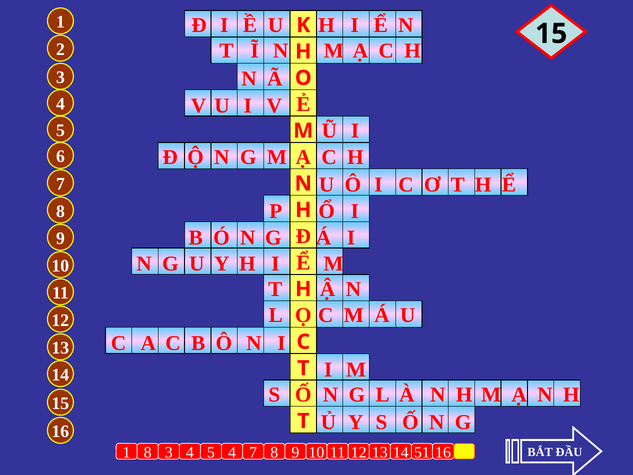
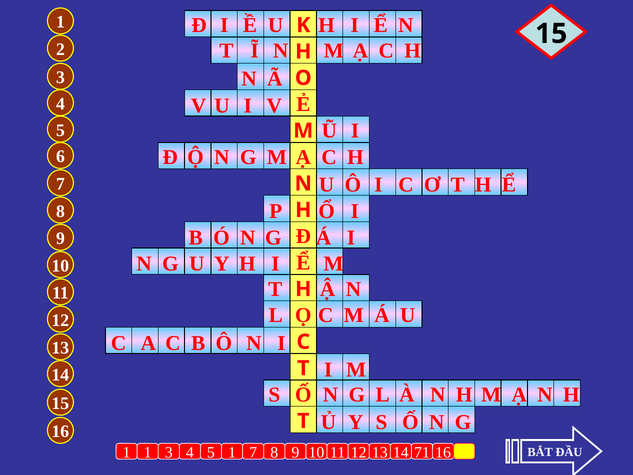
1 8: 8 -> 1 (148, 452)
5 4: 4 -> 1 (232, 452)
51: 51 -> 71 (422, 452)
